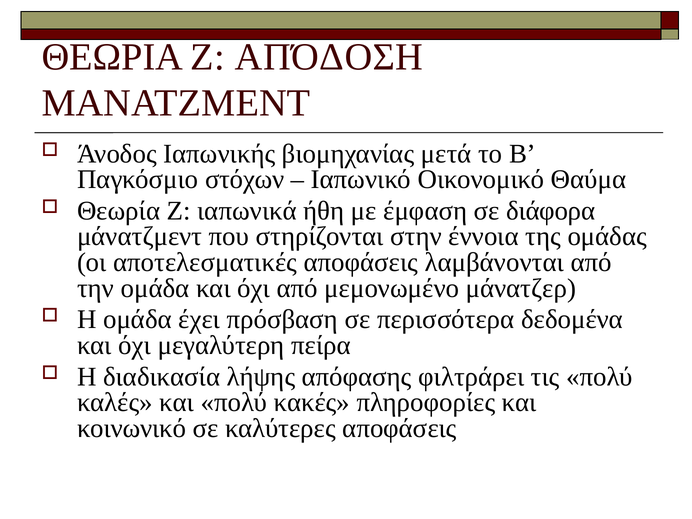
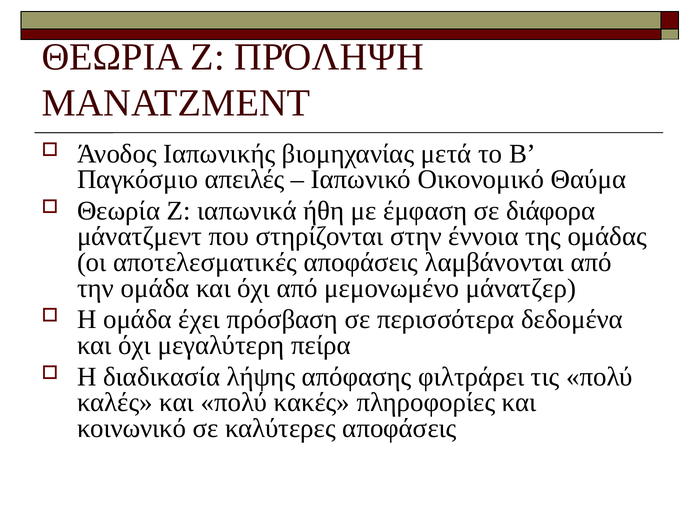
ΑΠΌΔΟΣΗ: ΑΠΌΔΟΣΗ -> ΠΡΌΛΗΨΗ (329, 57)
στόχων: στόχων -> απειλές (245, 180)
